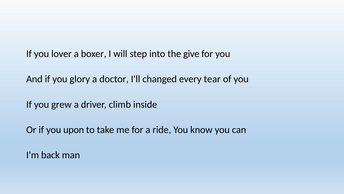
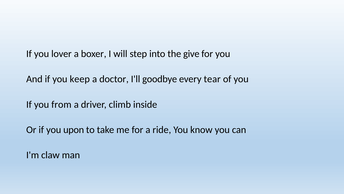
glory: glory -> keep (80, 79)
changed: changed -> goodbye (160, 79)
grew: grew -> from (61, 104)
back: back -> claw (50, 155)
